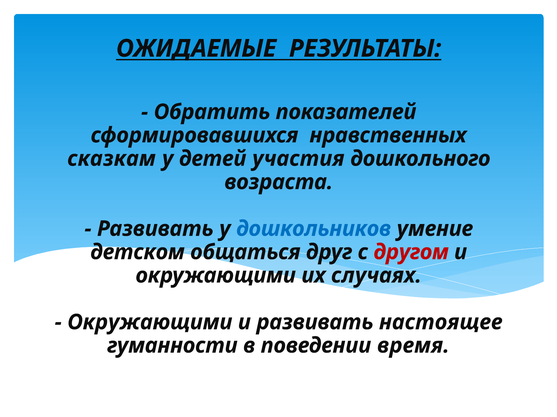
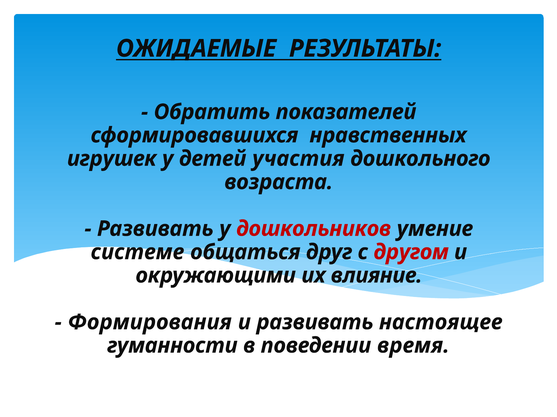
сказкам: сказкам -> игрушек (112, 159)
дошкольников colour: blue -> red (314, 229)
детском: детском -> системе (137, 253)
случаях: случаях -> влияние (377, 276)
Окружающими: Окружающими -> Формирования (150, 323)
